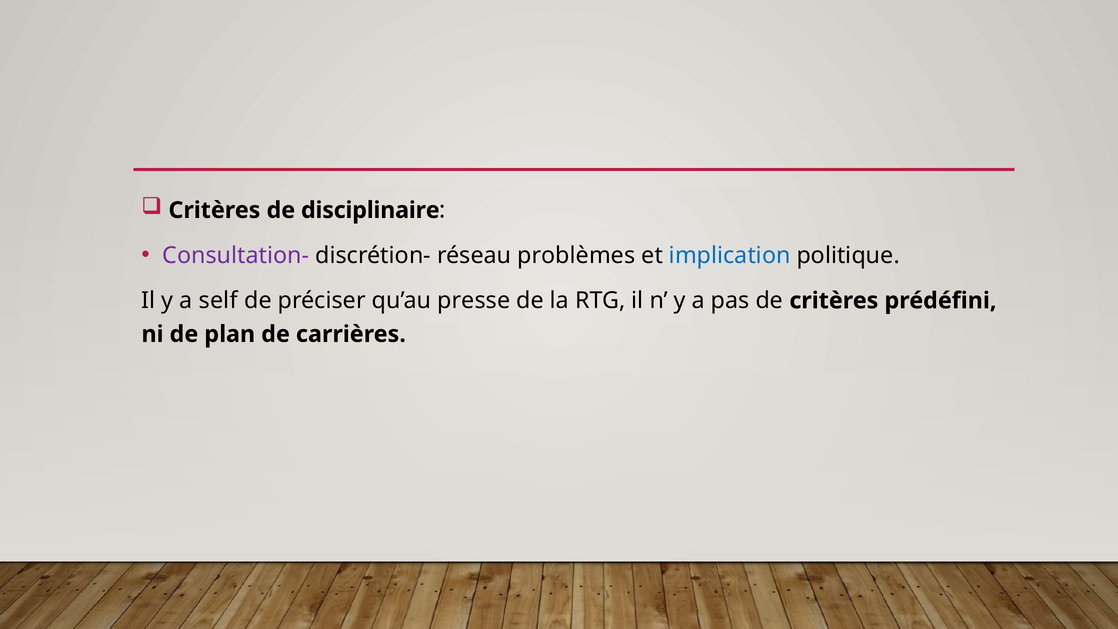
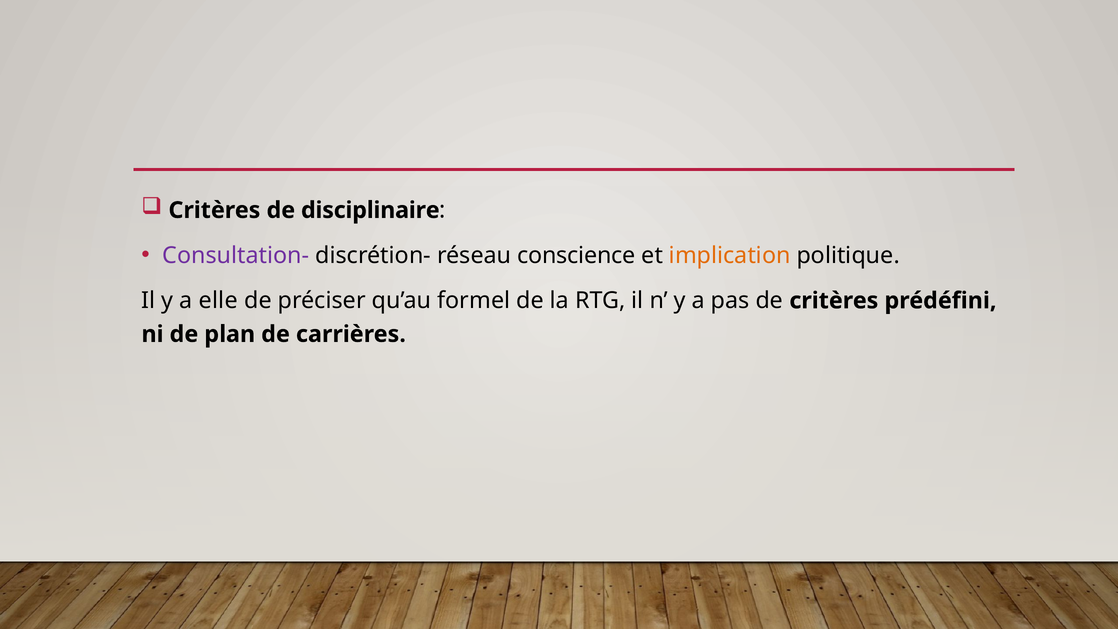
problèmes: problèmes -> conscience (576, 255)
implication colour: blue -> orange (730, 255)
self: self -> elle (218, 301)
presse: presse -> formel (474, 301)
